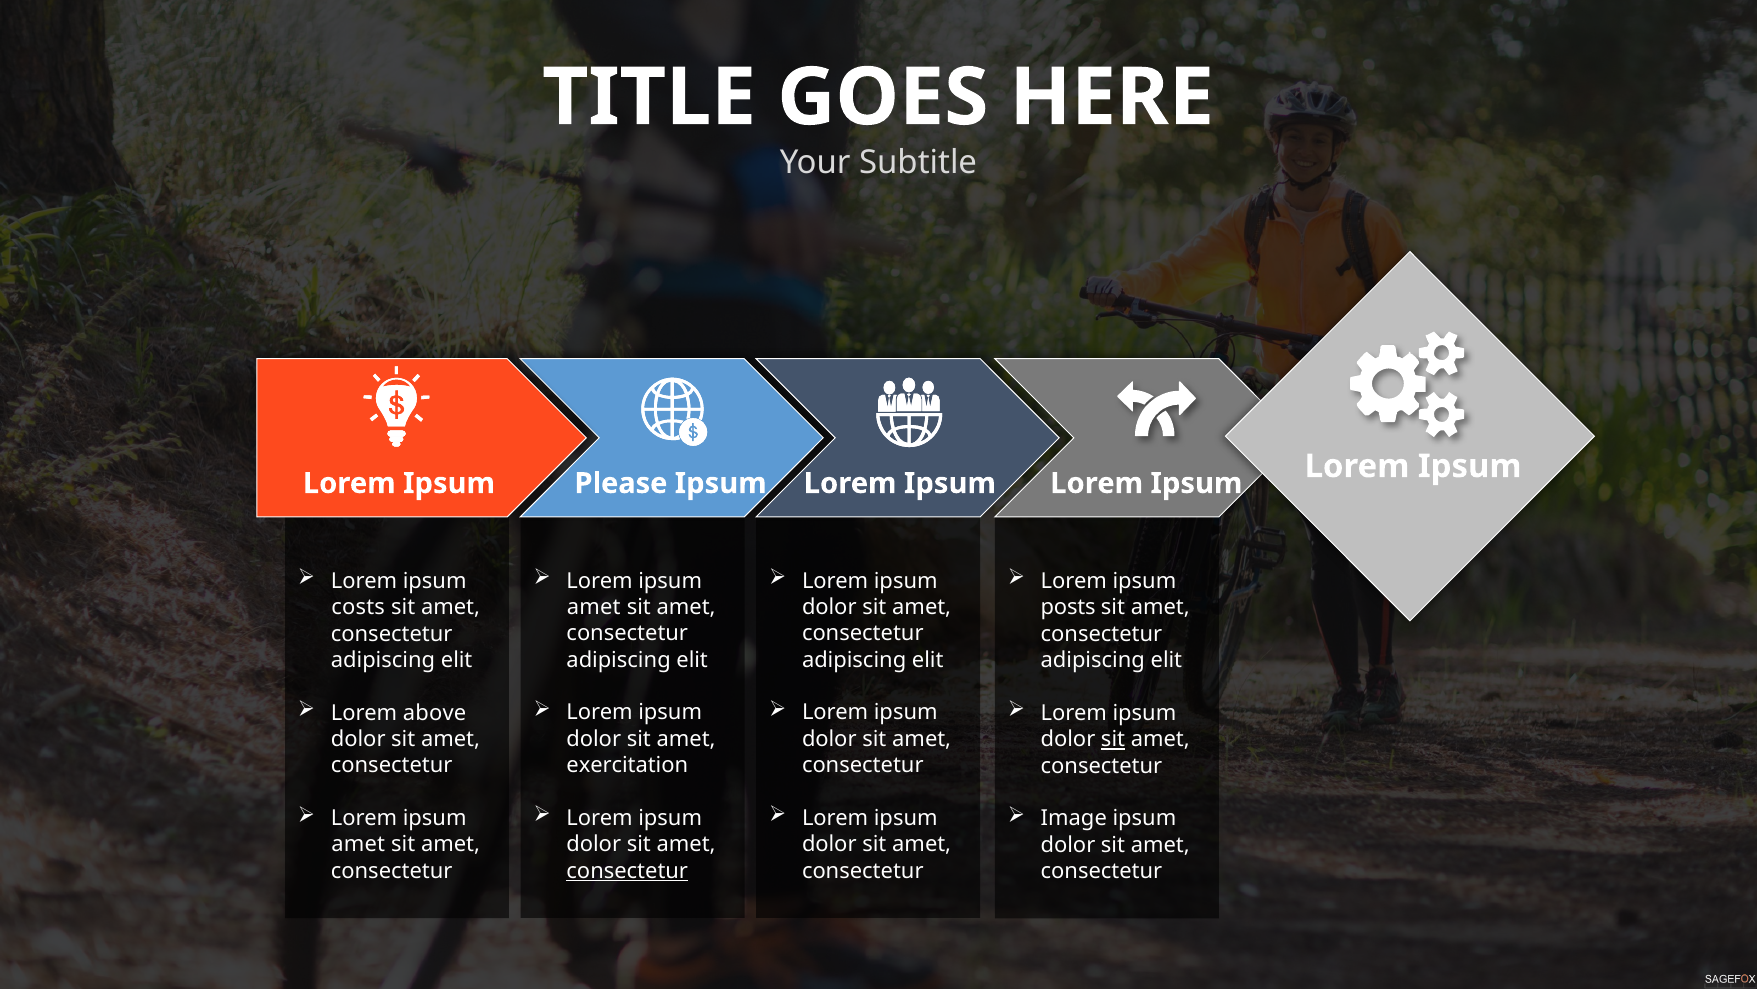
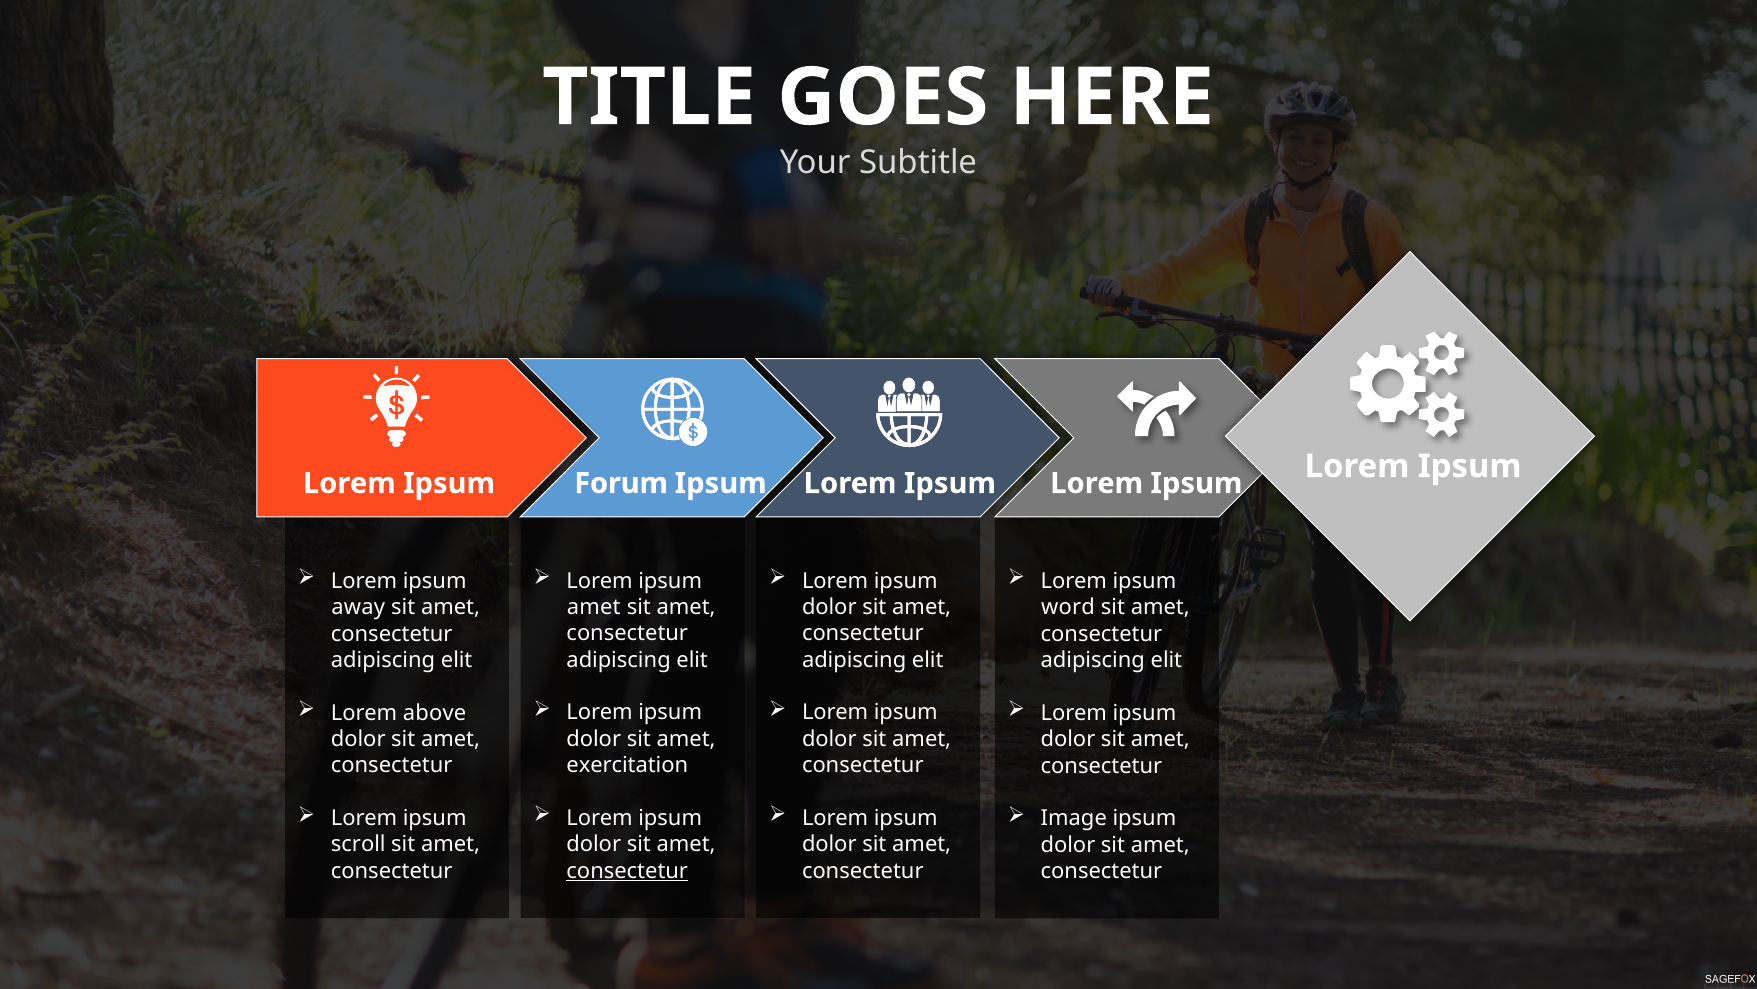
Please: Please -> Forum (621, 483)
costs: costs -> away (358, 607)
posts: posts -> word (1068, 607)
sit underline: present -> none (1113, 739)
amet: amet -> scroll (358, 844)
